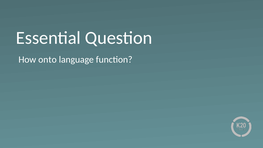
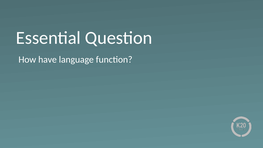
onto: onto -> have (48, 60)
